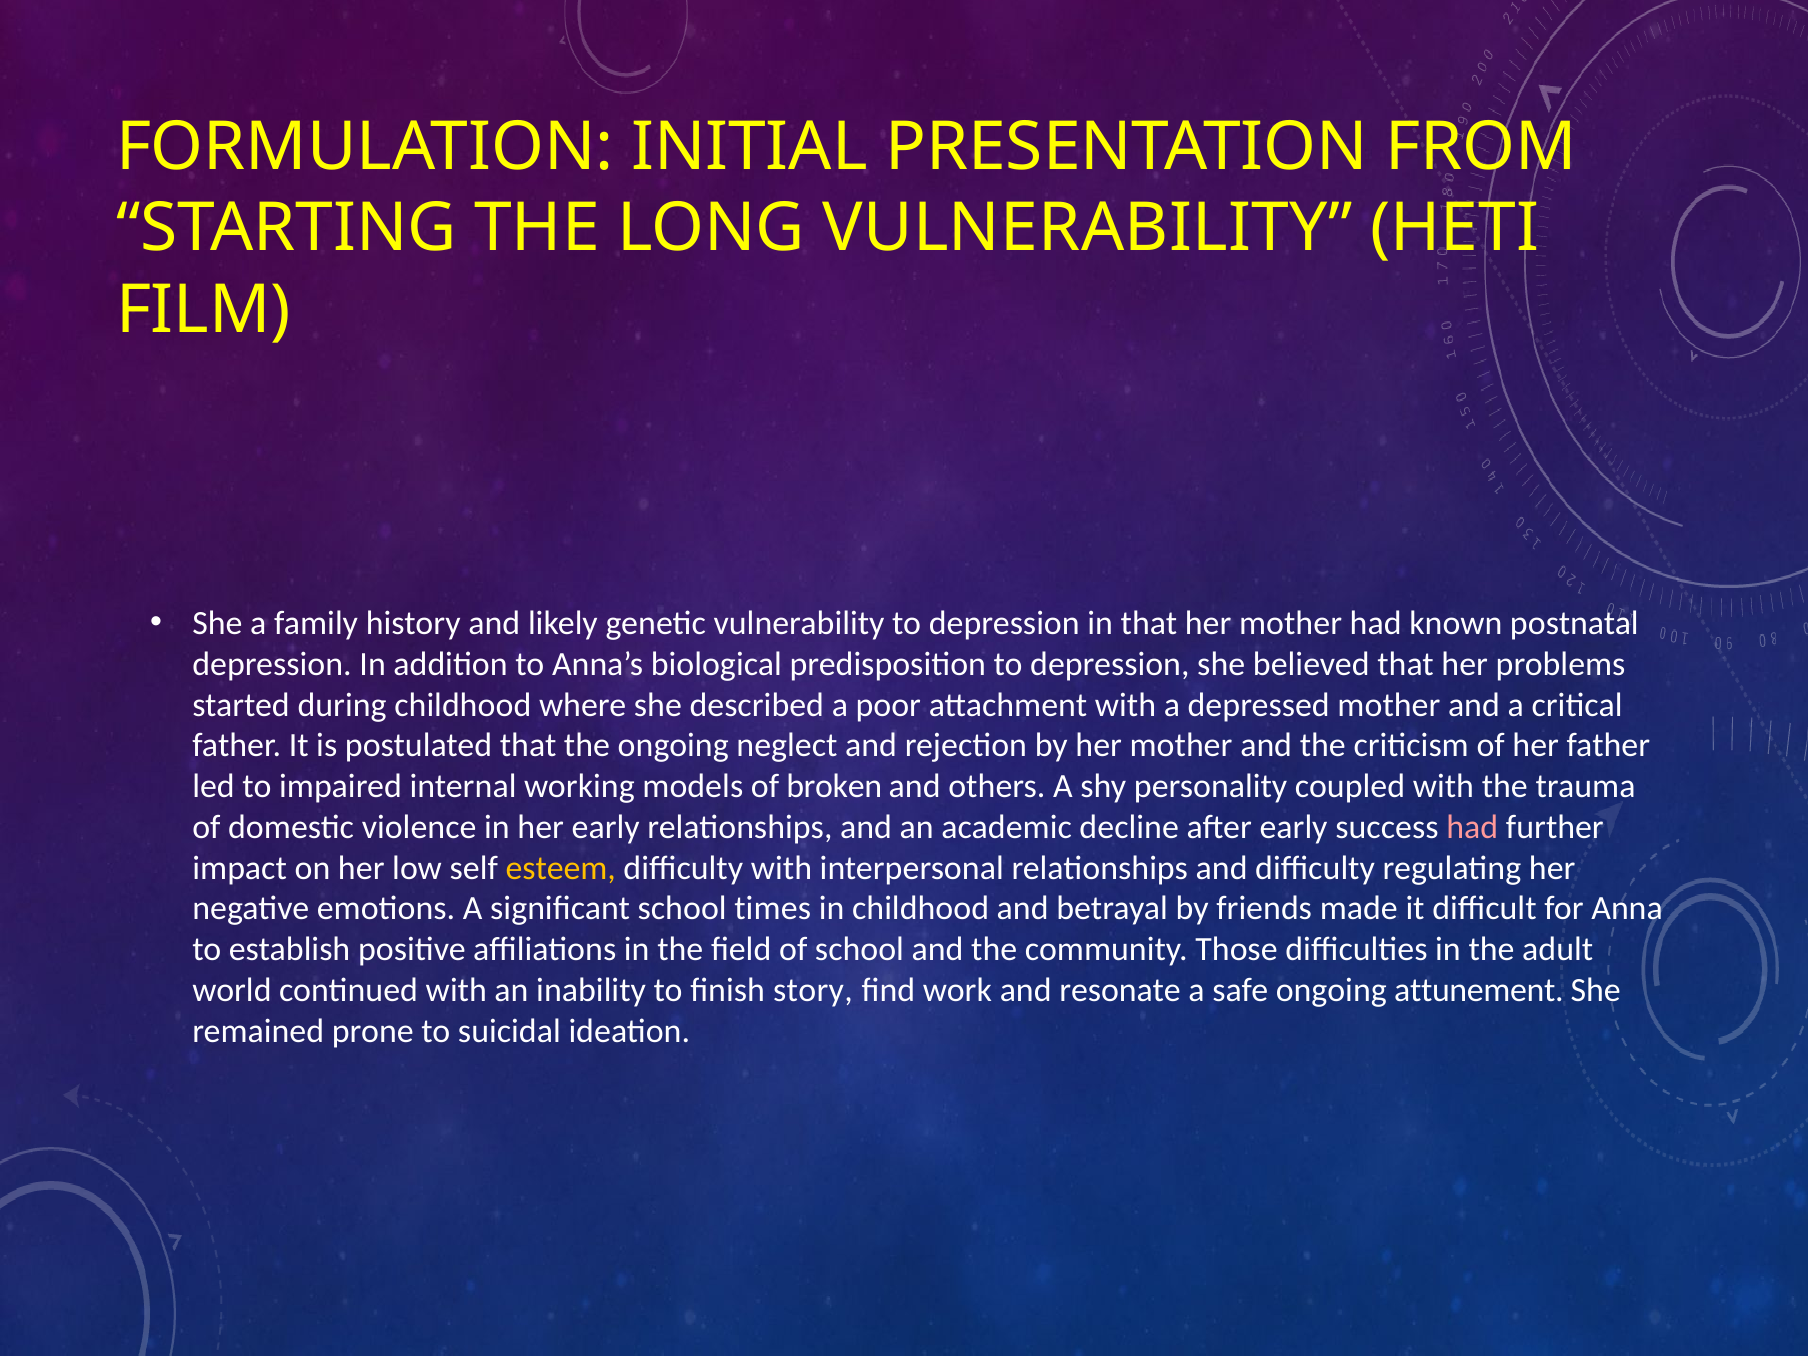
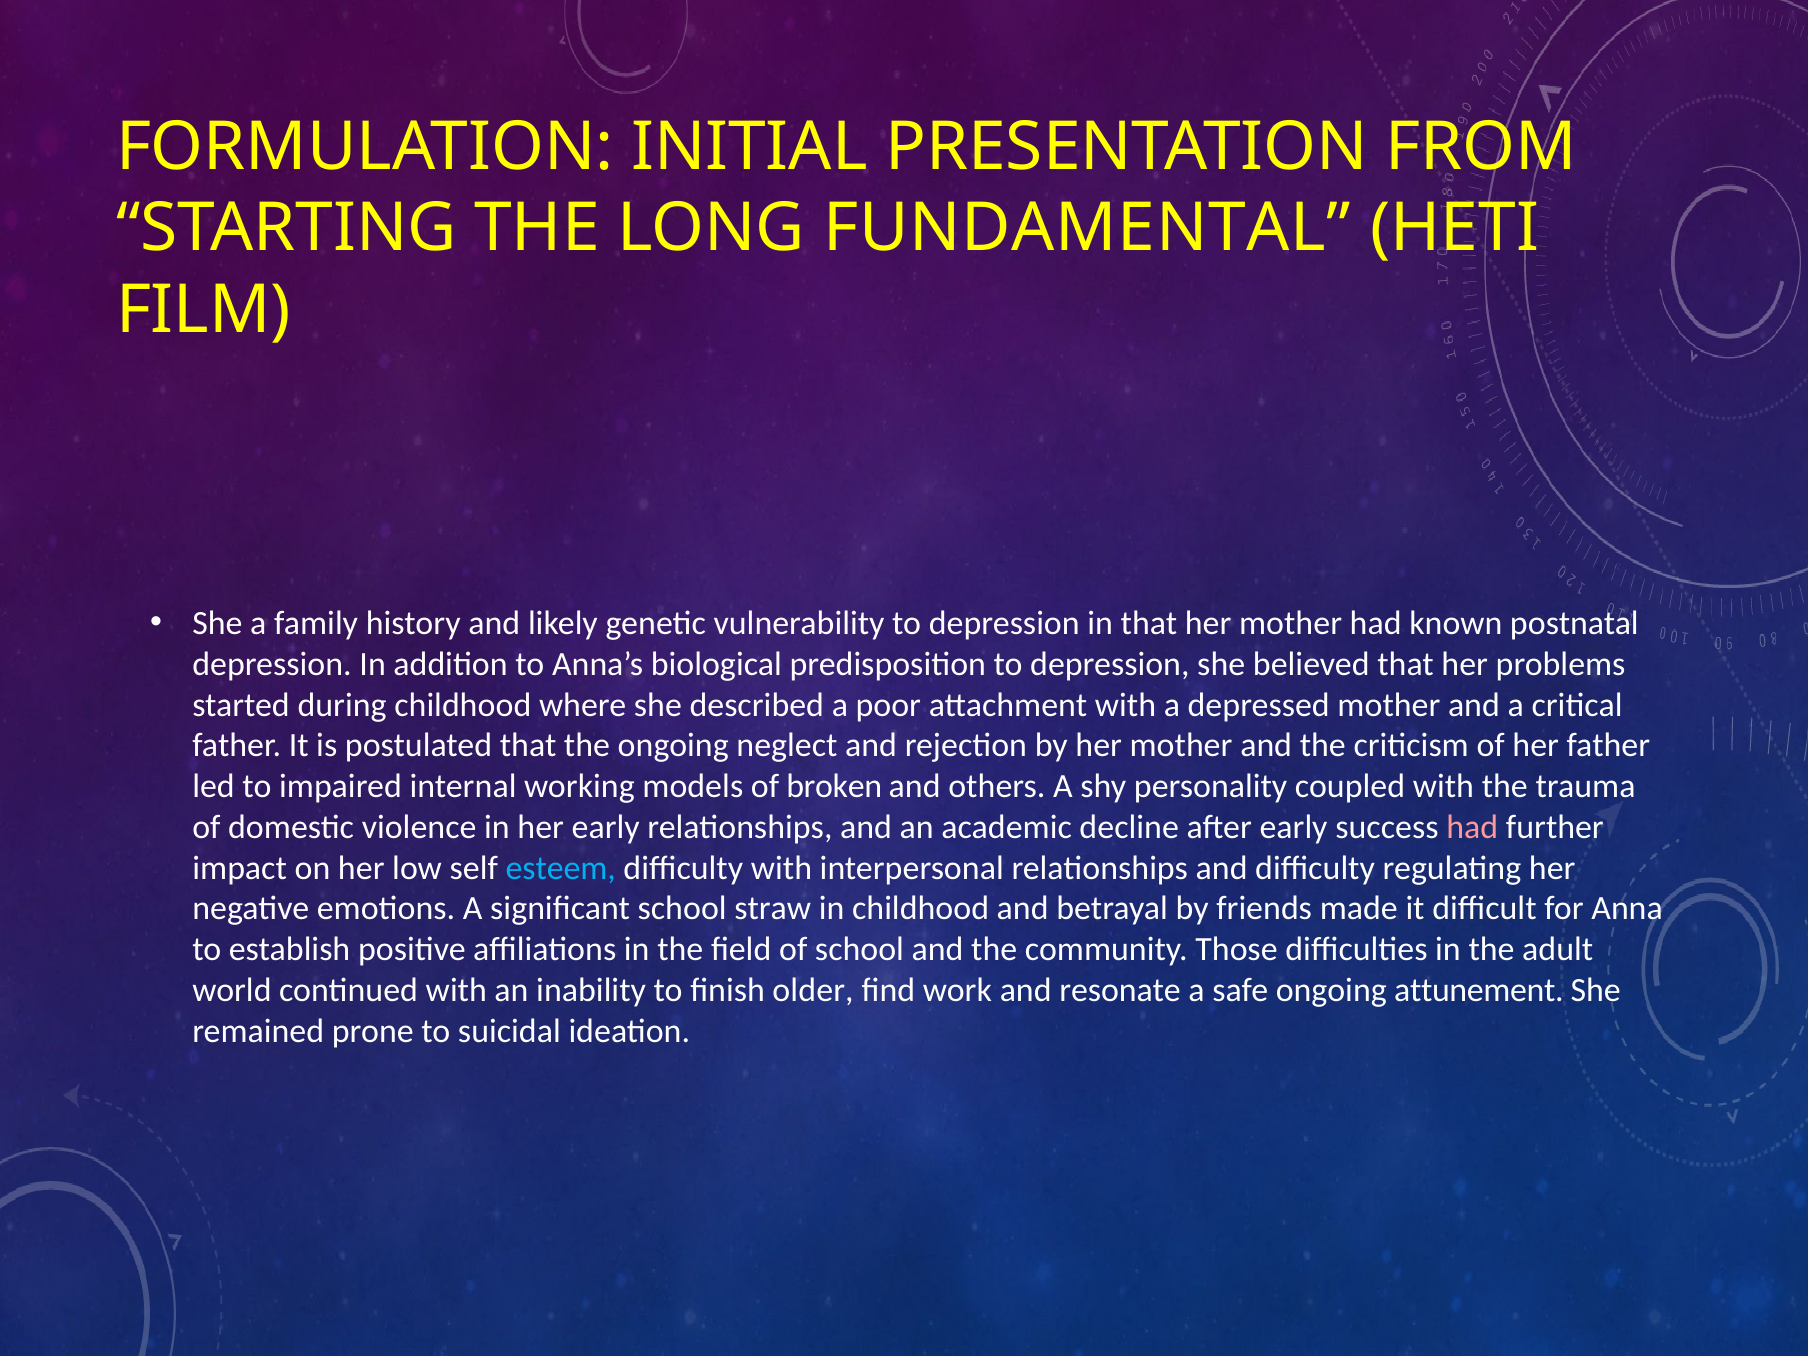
LONG VULNERABILITY: VULNERABILITY -> FUNDAMENTAL (1087, 229)
esteem colour: yellow -> light blue (561, 868)
times: times -> straw (773, 909)
story: story -> older (813, 990)
